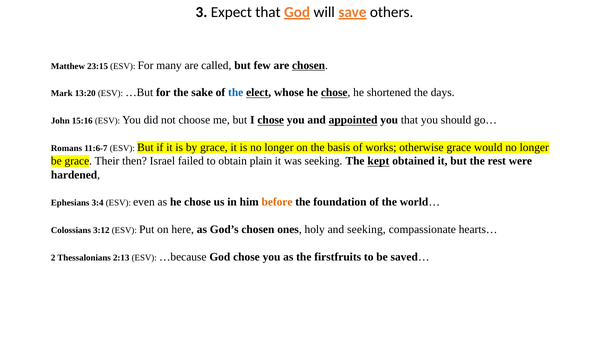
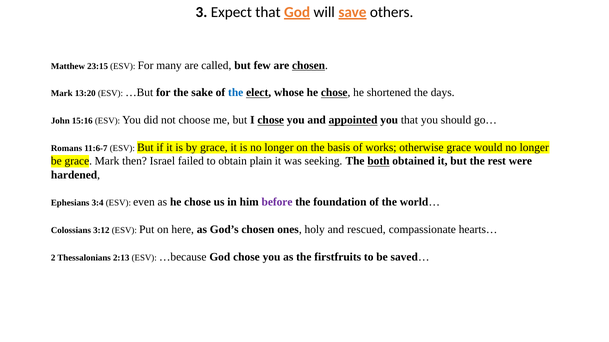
grace Their: Their -> Mark (107, 161)
kept: kept -> both (378, 161)
before colour: orange -> purple (277, 203)
and seeking: seeking -> rescued (366, 230)
